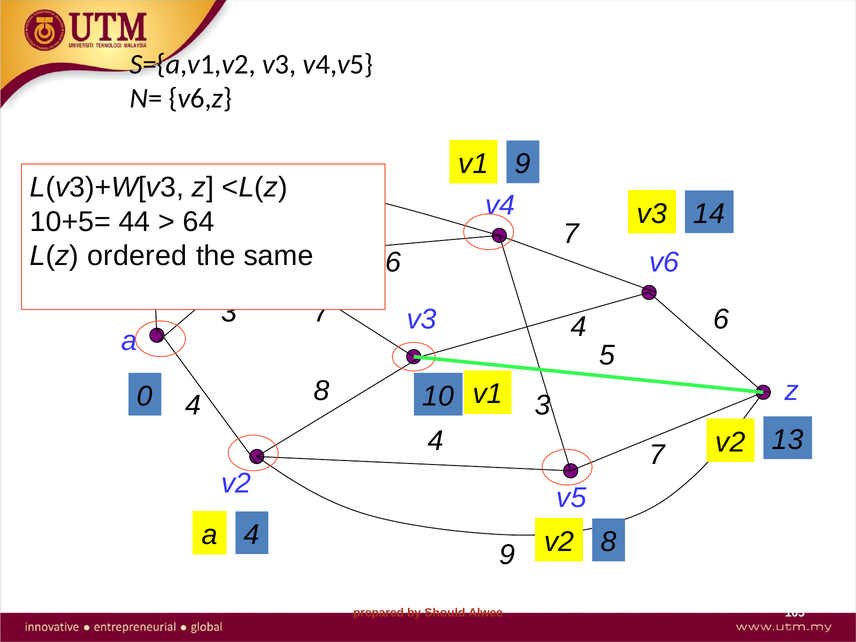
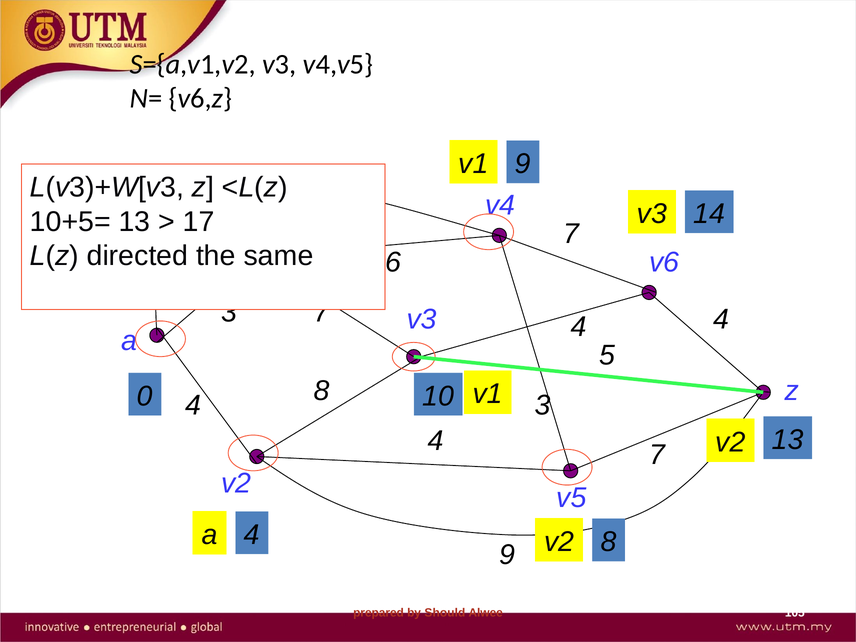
10+5= 44: 44 -> 13 (134, 222)
64: 64 -> 17 (199, 222)
ordered: ordered -> directed (137, 256)
4 6: 6 -> 4 (721, 319)
